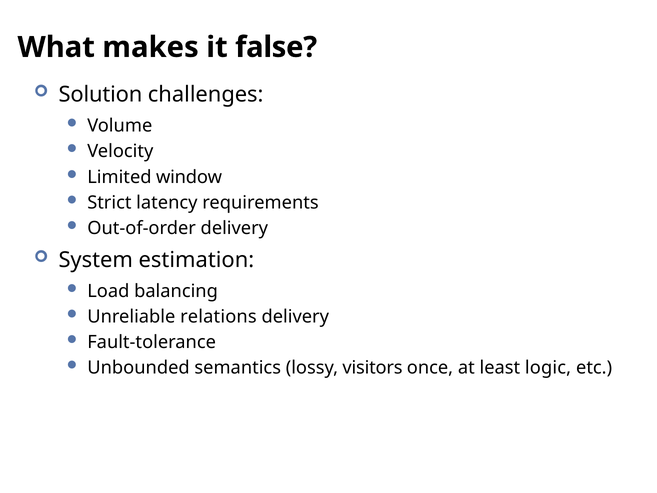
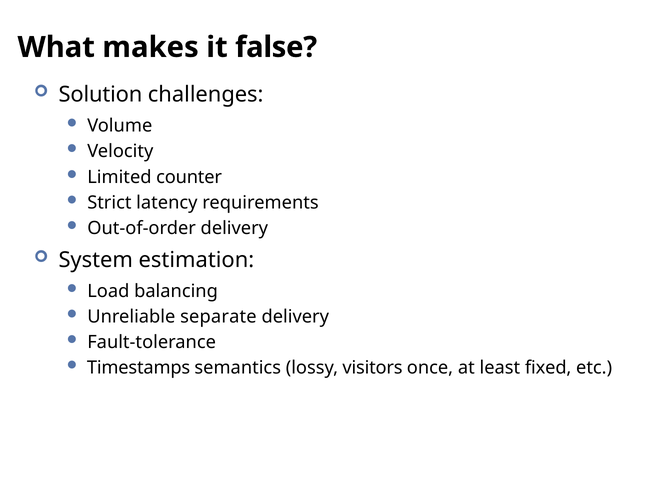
window: window -> counter (189, 177)
relations: relations -> separate (218, 316)
Unbounded: Unbounded -> Timestamps (139, 368)
logic: logic -> fixed (548, 368)
